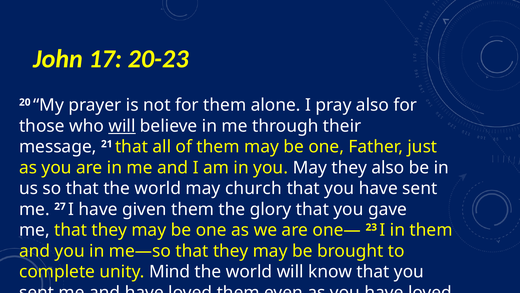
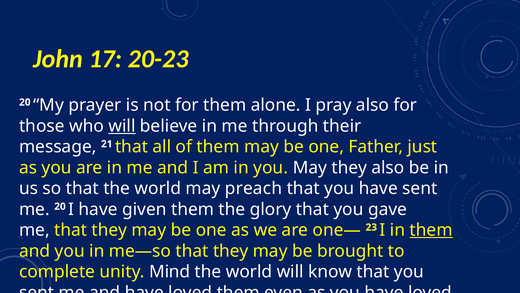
church: church -> preach (253, 188)
me 27: 27 -> 20 (60, 206)
them underline: none -> present (431, 230)
